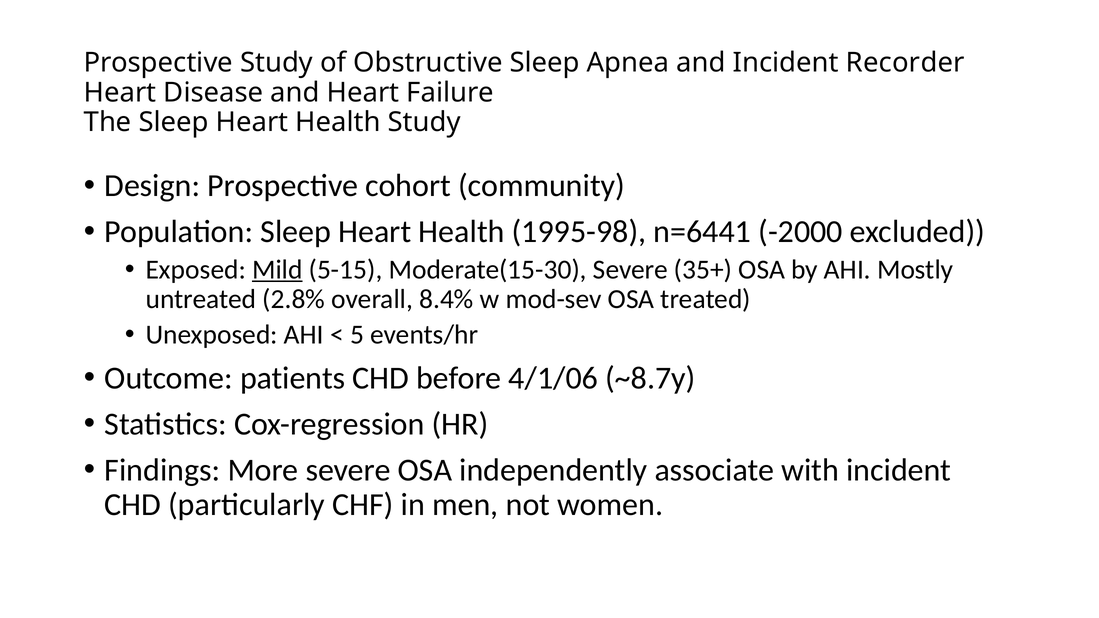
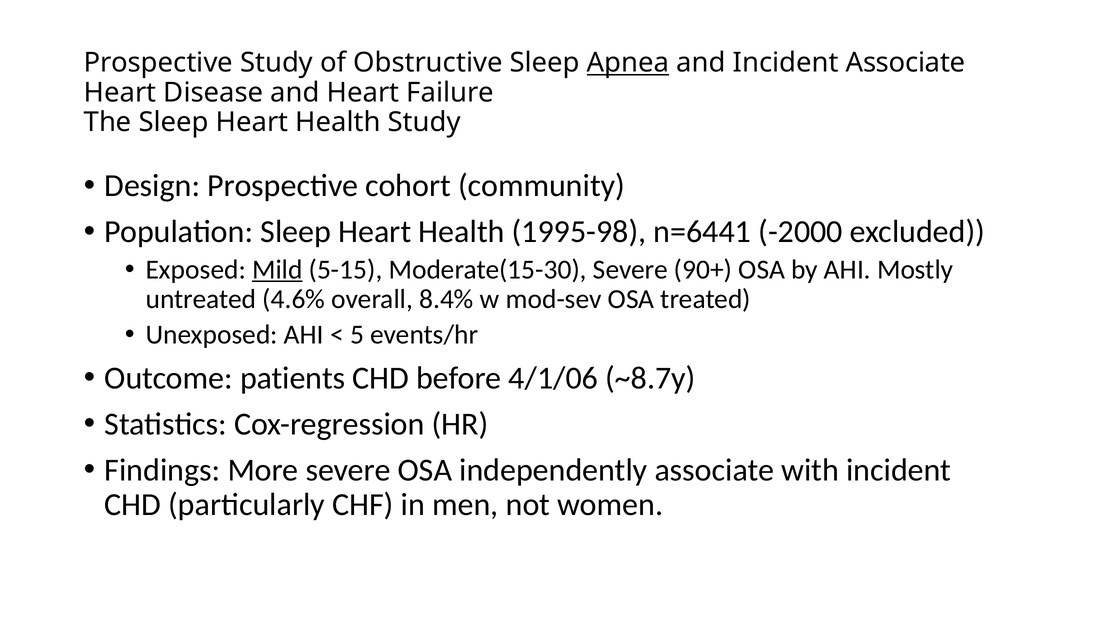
Apnea underline: none -> present (628, 63)
Incident Recorder: Recorder -> Associate (905, 63)
35+: 35+ -> 90+ (703, 270)
2.8%: 2.8% -> 4.6% (294, 299)
